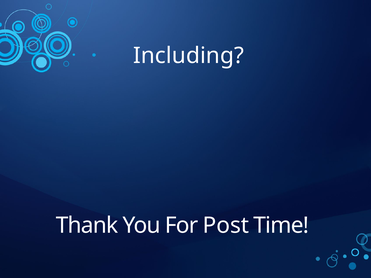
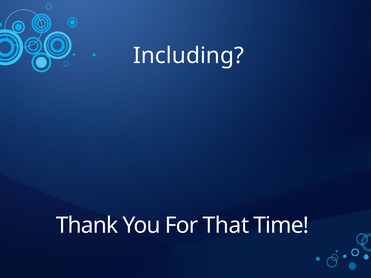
Post: Post -> That (226, 226)
